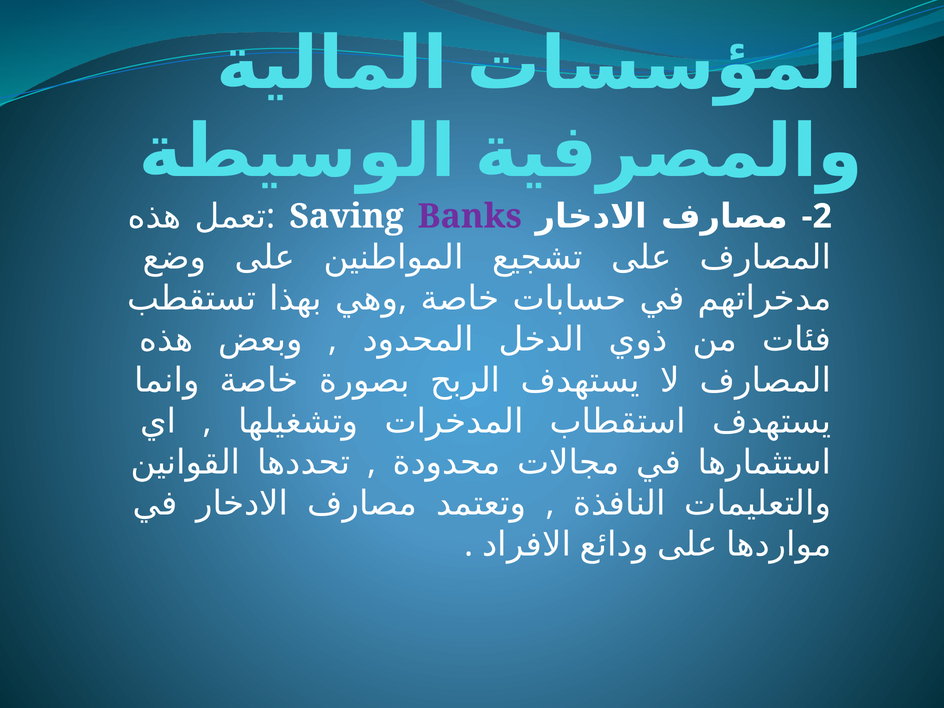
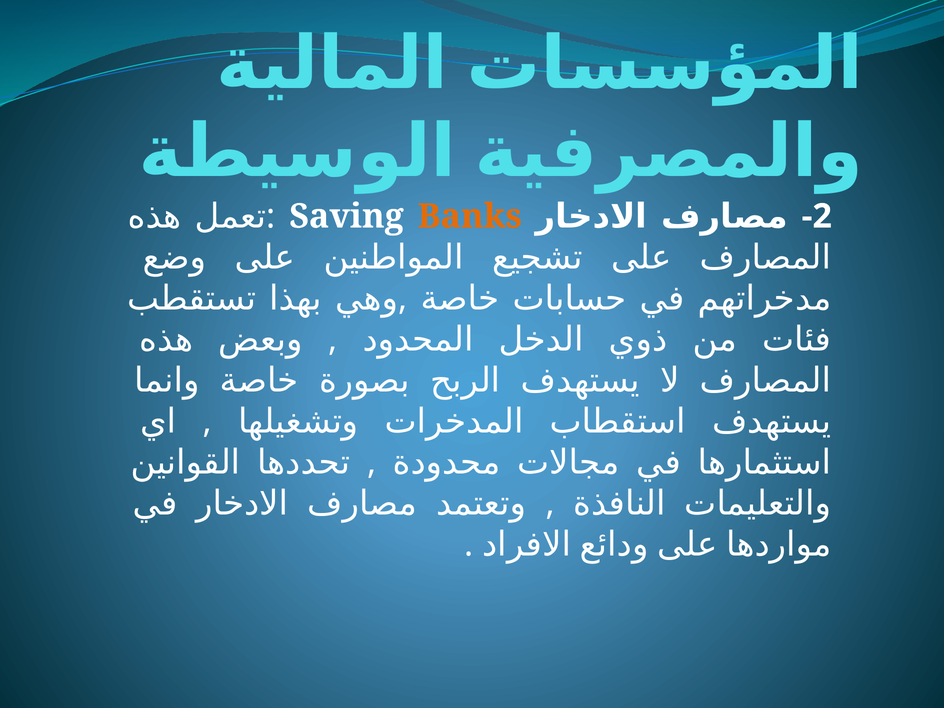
Banks colour: purple -> orange (470, 216)
